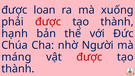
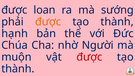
xuống: xuống -> sướng (117, 10)
được colour: red -> orange (48, 22)
máng: máng -> muộn (16, 57)
